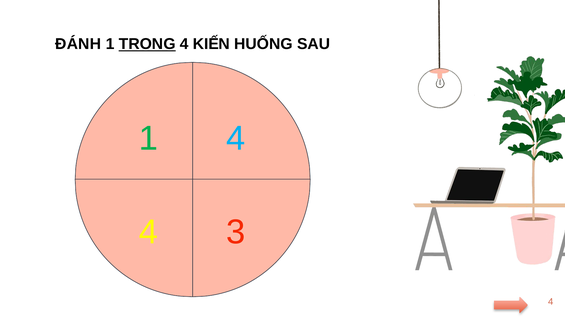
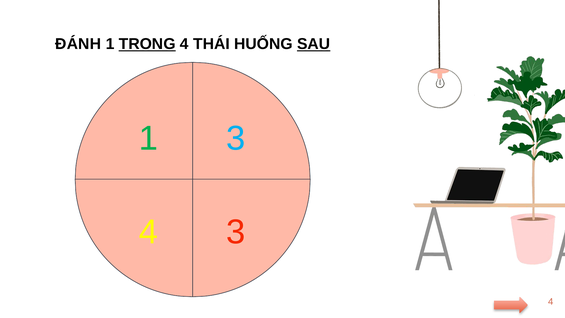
KIẾN: KIẾN -> THÁI (211, 44)
SAU underline: none -> present (314, 44)
1 4: 4 -> 3 (236, 138)
